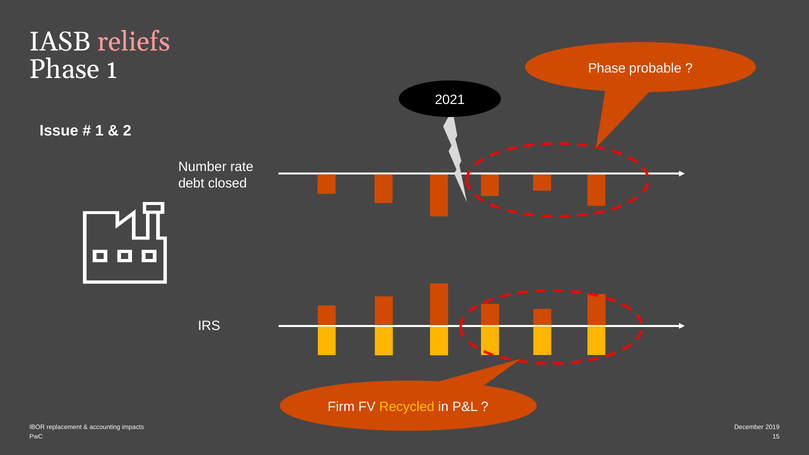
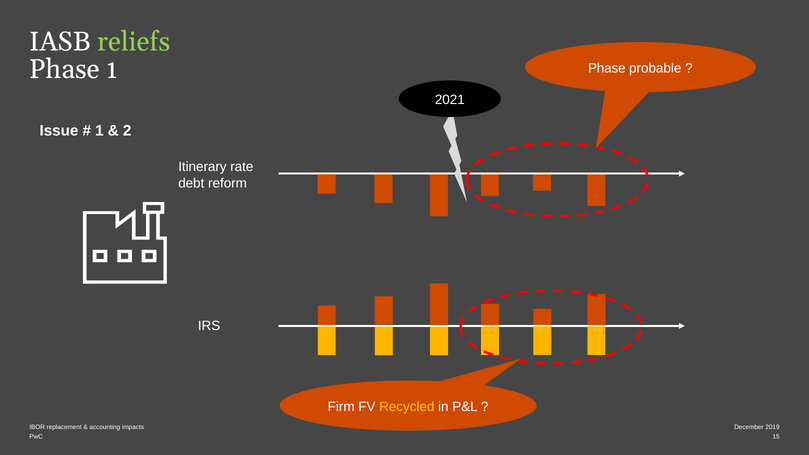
reliefs colour: pink -> light green (134, 42)
Number: Number -> Itinerary (202, 167)
closed: closed -> reform (228, 183)
